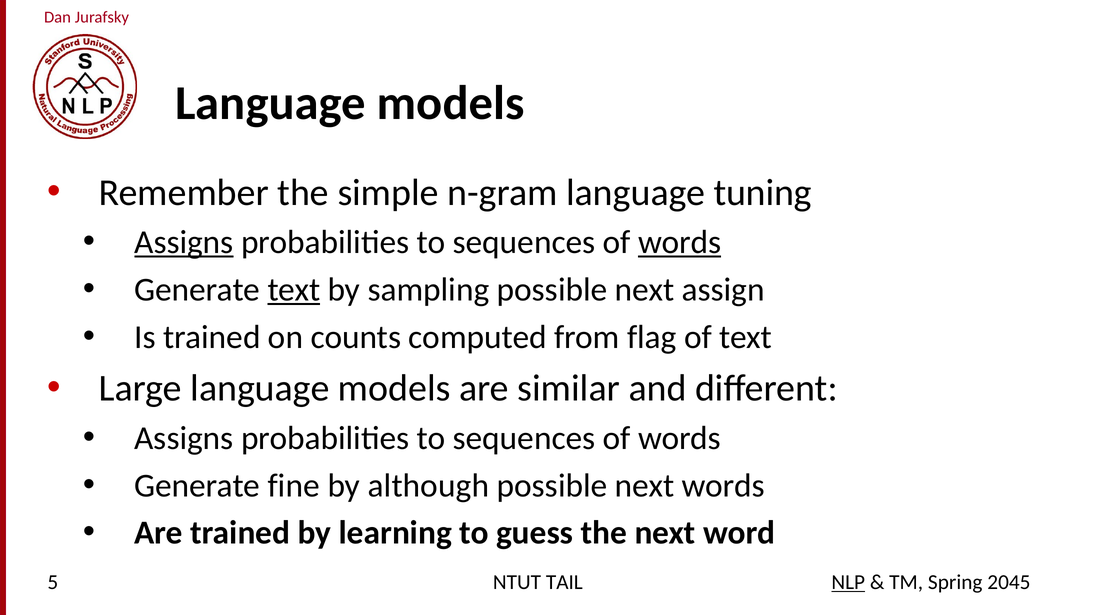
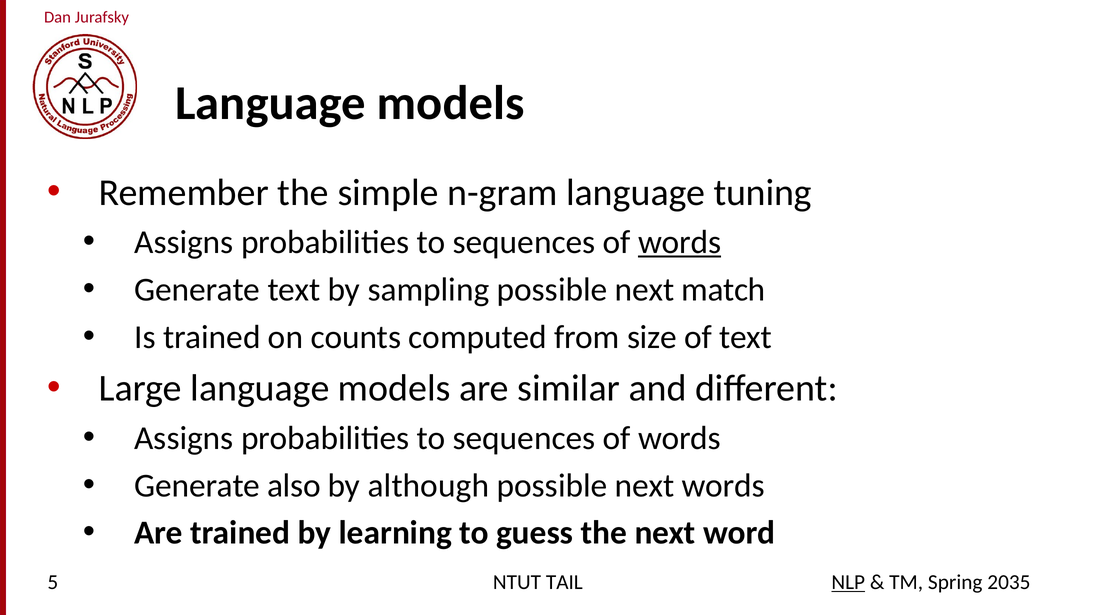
Assigns underline: present -> none (184, 243)
text underline: present -> none (294, 290)
assign: assign -> match (723, 290)
flag: flag -> size (652, 337)
fine: fine -> also (294, 486)
2045: 2045 -> 2035 (1009, 583)
